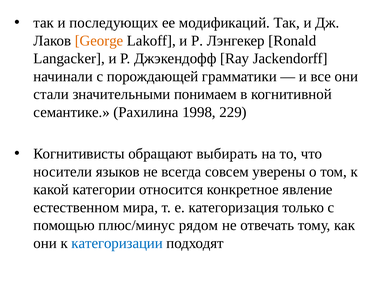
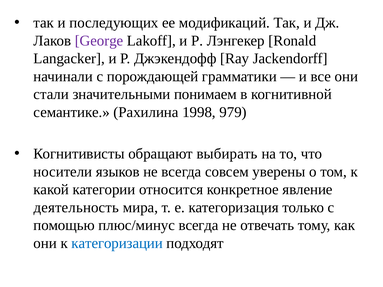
George colour: orange -> purple (99, 41)
229: 229 -> 979 (233, 112)
естественном: естественном -> деятельность (76, 208)
плюс/минус рядом: рядом -> всегда (199, 225)
